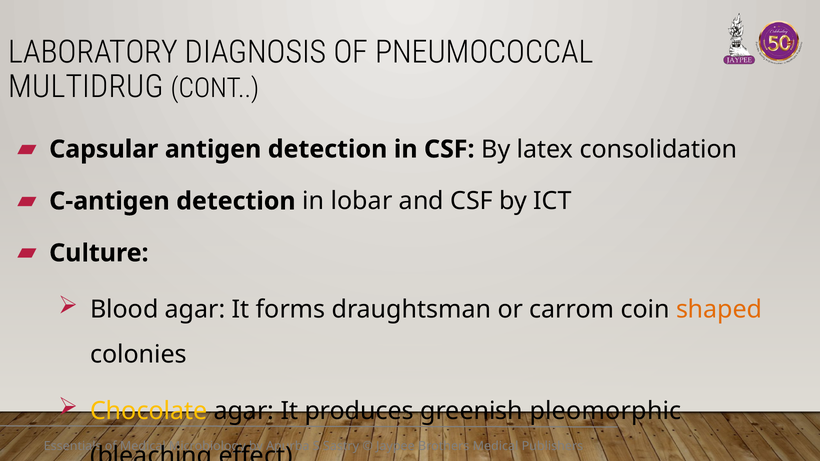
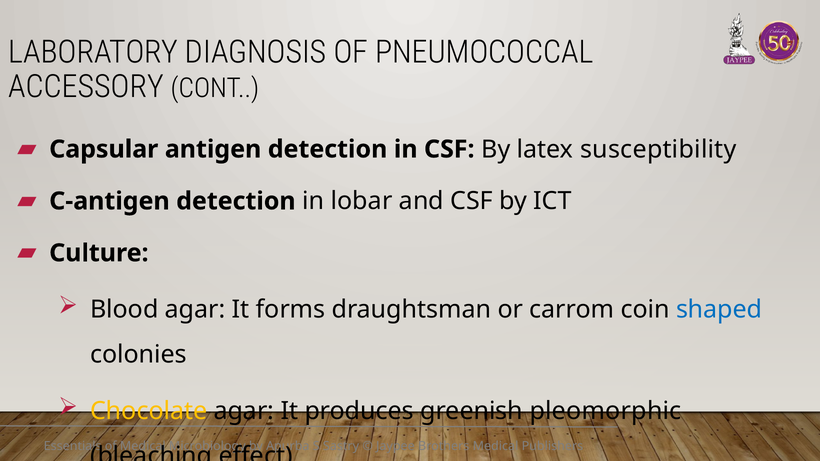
MULTIDRUG: MULTIDRUG -> ACCESSORY (86, 87)
consolidation: consolidation -> susceptibility (658, 149)
shaped colour: orange -> blue (719, 310)
